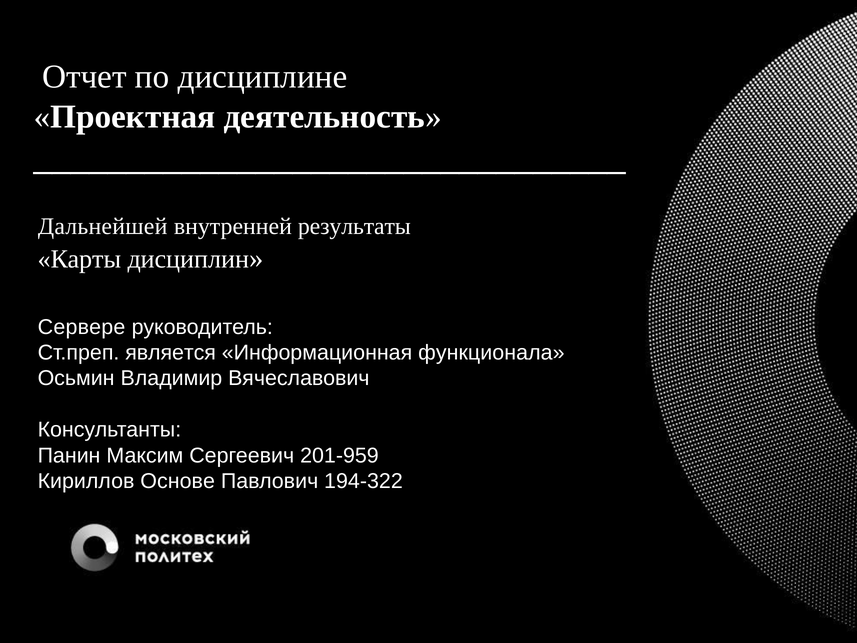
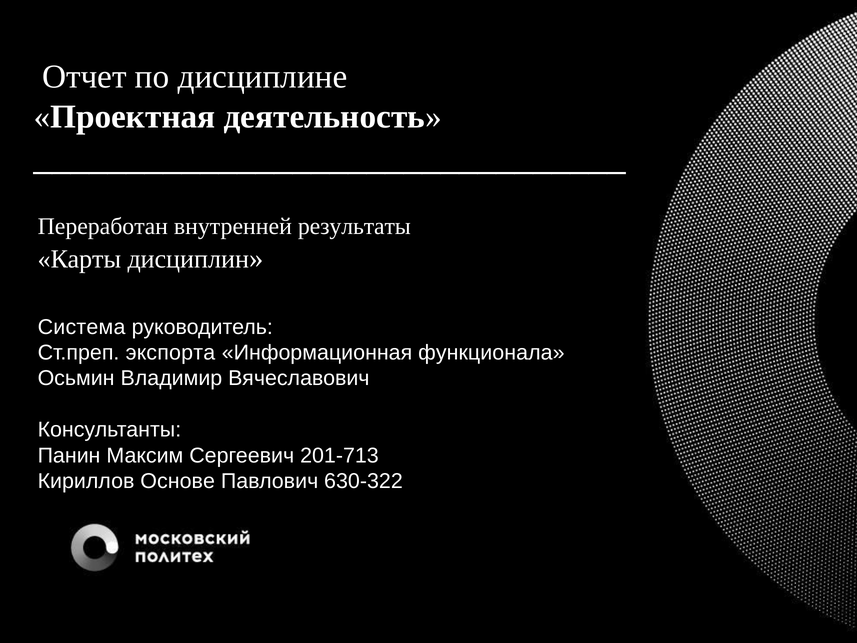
Дальнейшей: Дальнейшей -> Переработан (103, 226)
Сервере: Сервере -> Система (82, 327)
является: является -> экспорта (170, 353)
201-959: 201-959 -> 201-713 (339, 455)
194-322: 194-322 -> 630-322 (363, 481)
